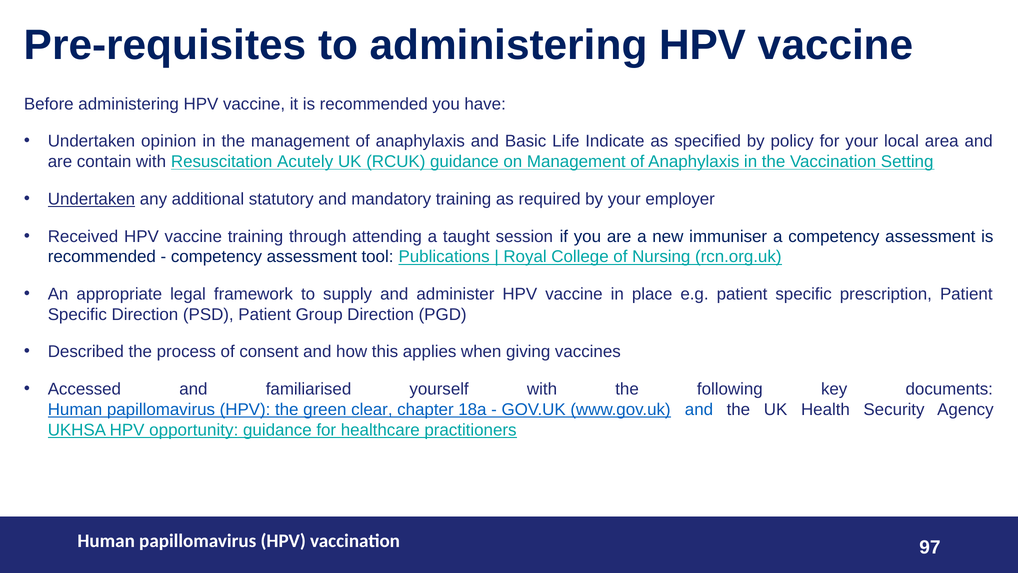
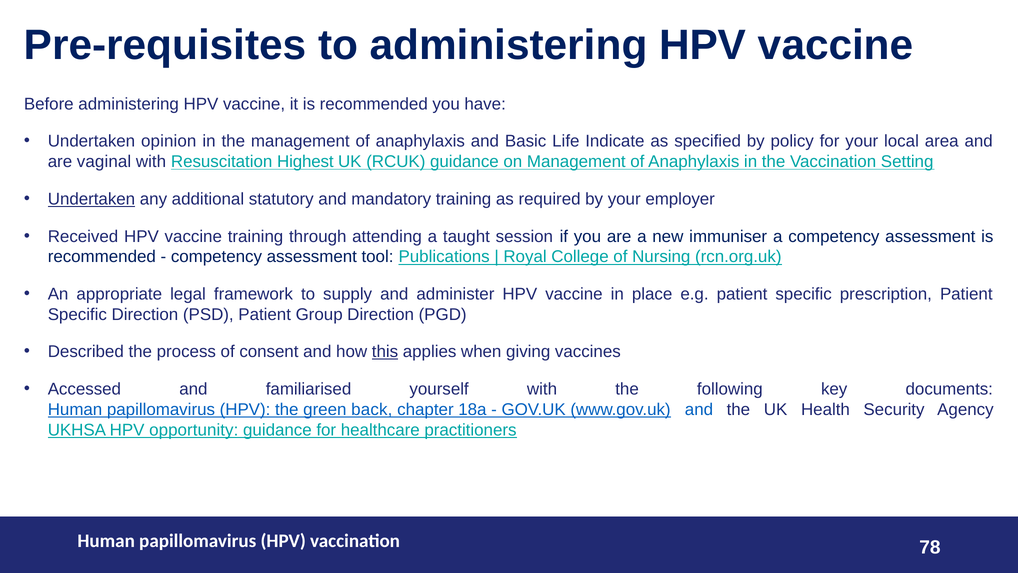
contain: contain -> vaginal (104, 162)
Acutely: Acutely -> Highest (305, 162)
this underline: none -> present (385, 352)
clear: clear -> back (372, 409)
97: 97 -> 78 (930, 547)
